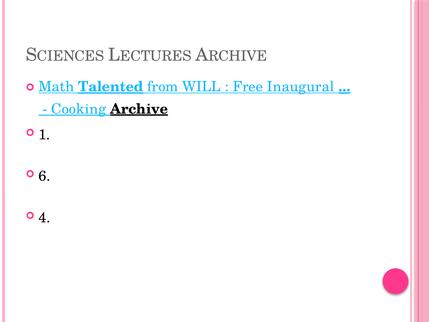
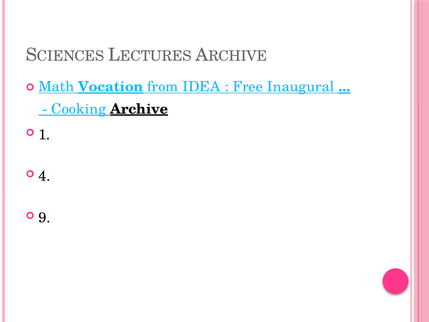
Talented: Talented -> Vocation (111, 87)
WILL: WILL -> IDEA (201, 87)
6: 6 -> 4 (45, 176)
4: 4 -> 9 (45, 217)
